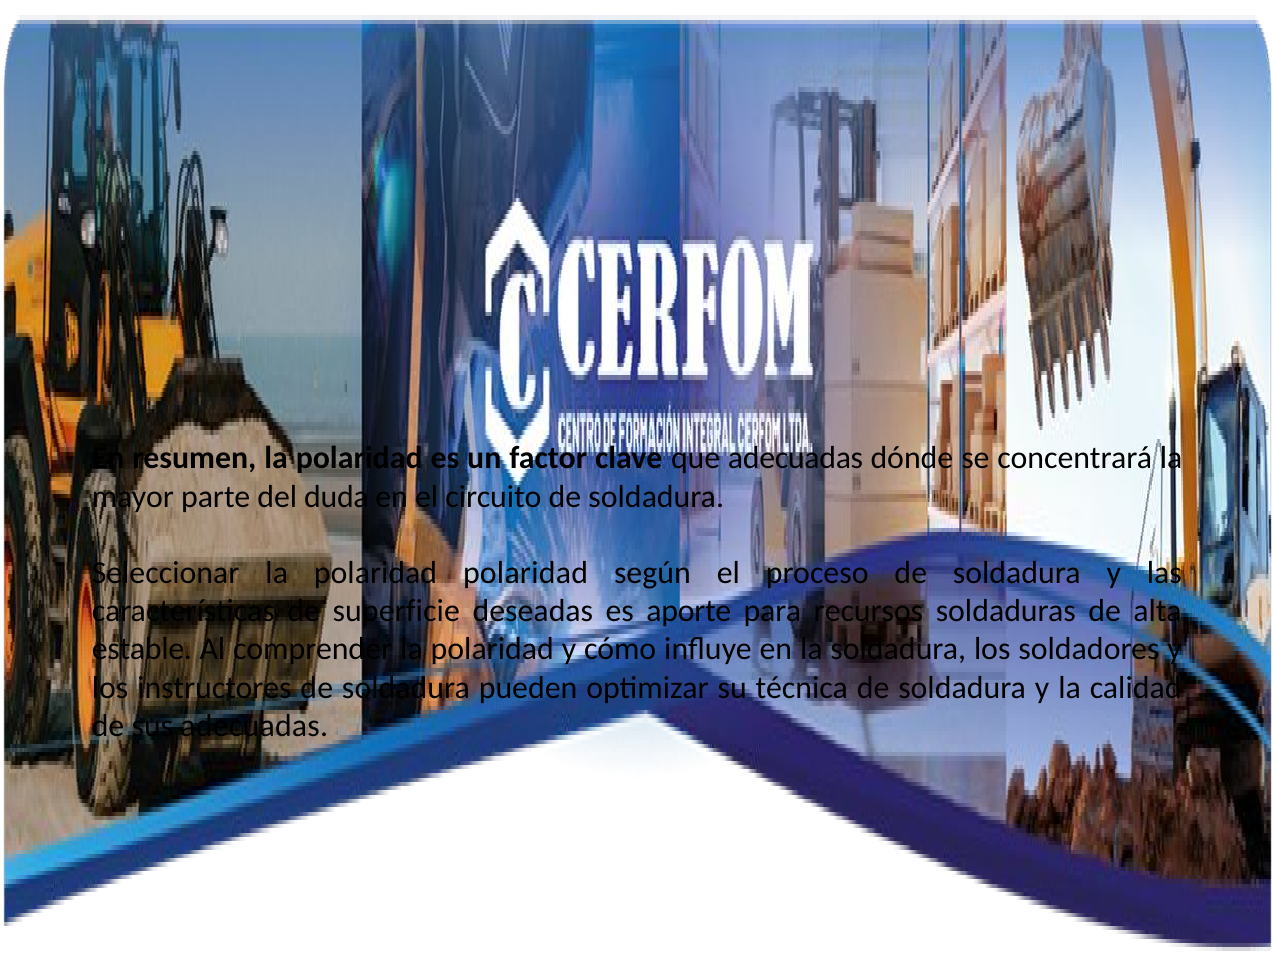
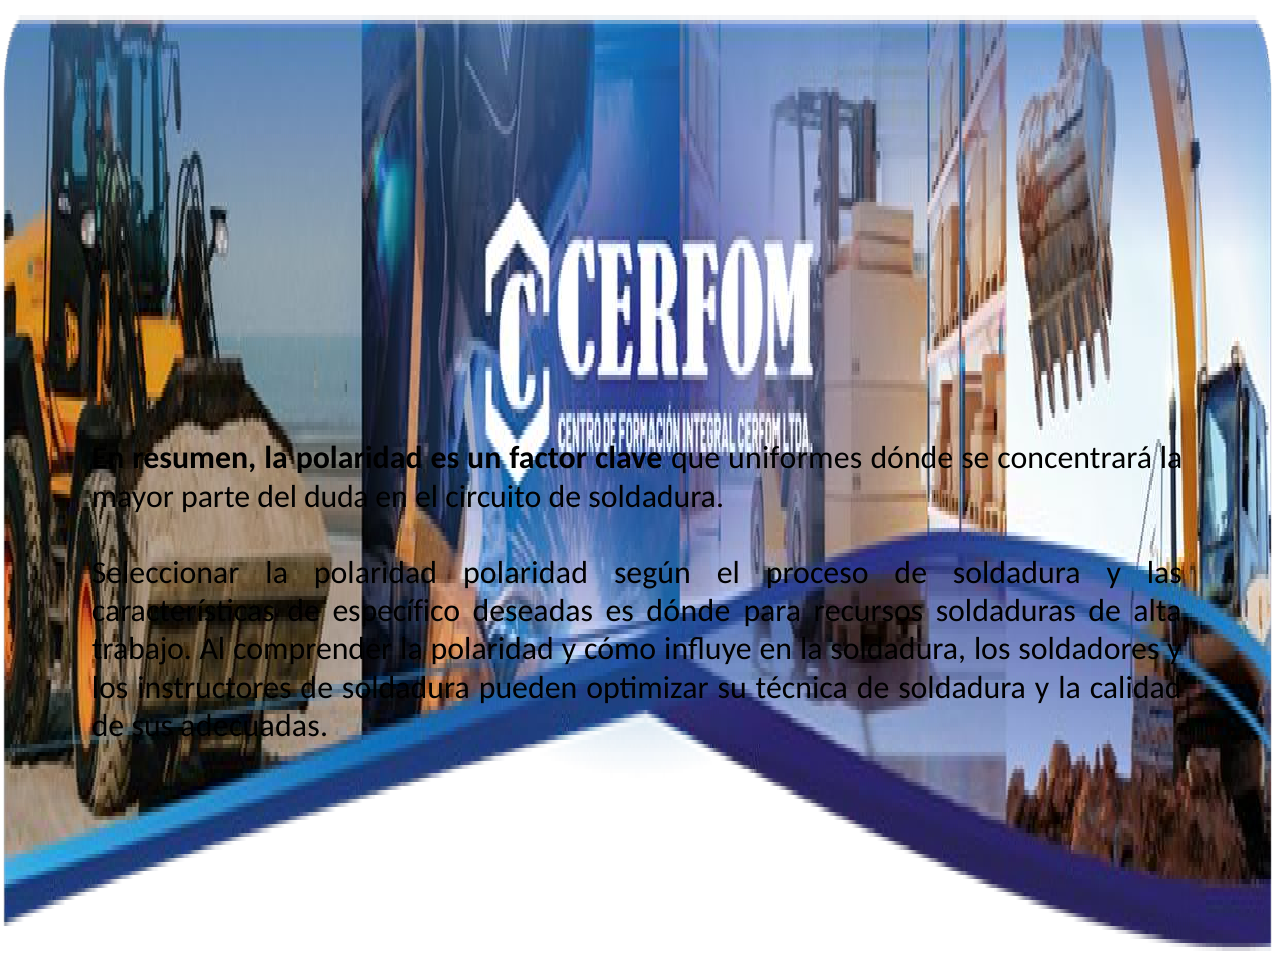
que adecuadas: adecuadas -> uniformes (795, 458)
superficie: superficie -> específico (396, 611)
es aporte: aporte -> dónde (688, 611)
estable: estable -> trabajo (142, 650)
